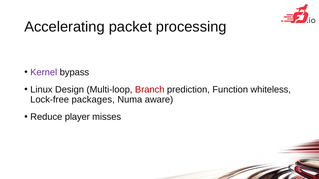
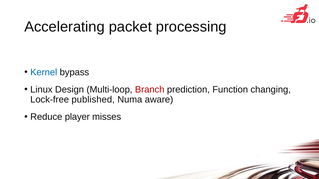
Kernel colour: purple -> blue (44, 72)
whiteless: whiteless -> changing (271, 90)
packages: packages -> published (93, 100)
